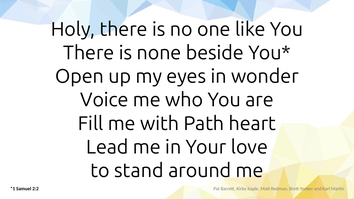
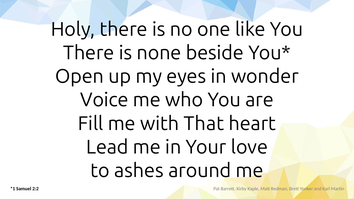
Path: Path -> That (204, 124)
stand: stand -> ashes (139, 171)
